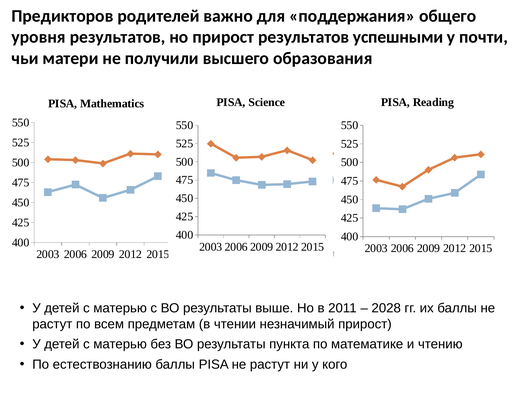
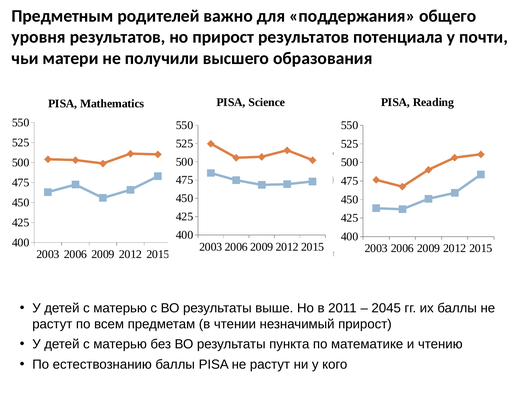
Предикторов: Предикторов -> Предметным (62, 16)
успешными: успешными -> потенциала (398, 37)
2028: 2028 -> 2045 (386, 308)
